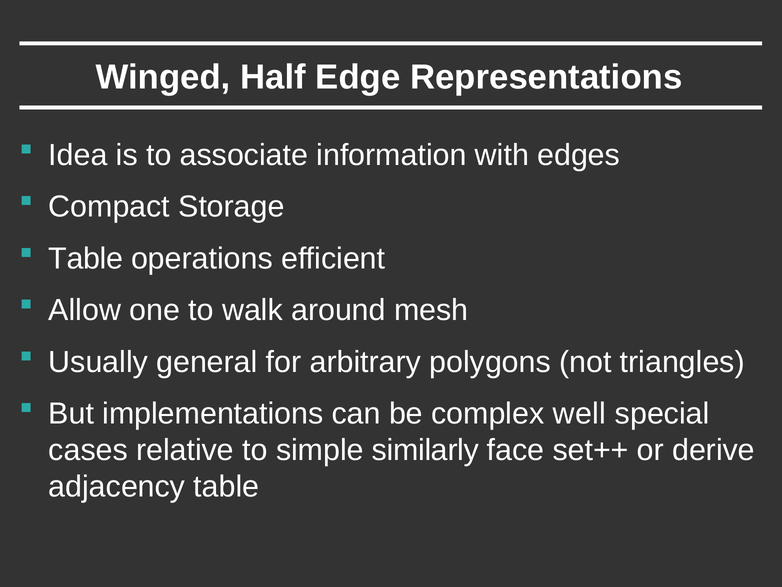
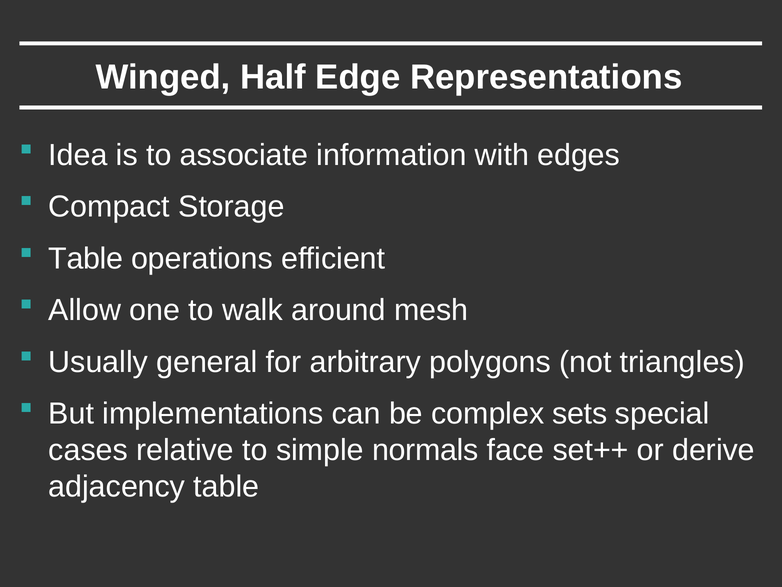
well: well -> sets (580, 414)
similarly: similarly -> normals (425, 450)
